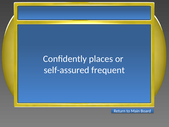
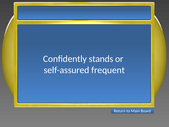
places: places -> stands (101, 59)
